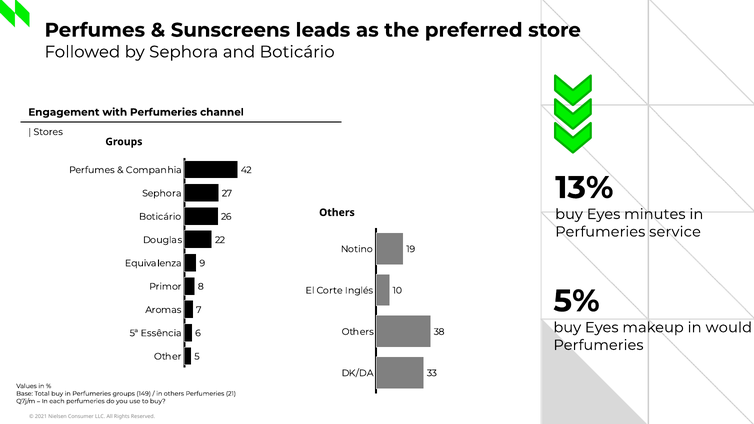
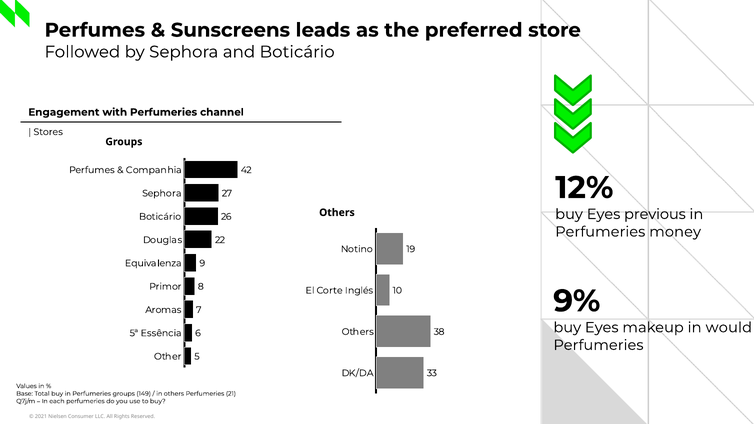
13%: 13% -> 12% (584, 188)
minutes: minutes -> previous (655, 214)
service: service -> money (675, 232)
5%: 5% -> 9% (577, 301)
